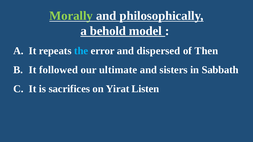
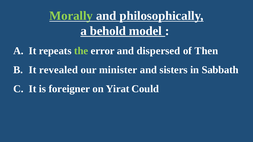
the colour: light blue -> light green (81, 51)
followed: followed -> revealed (58, 70)
ultimate: ultimate -> minister (118, 70)
sacrifices: sacrifices -> foreigner (69, 89)
Listen: Listen -> Could (145, 89)
